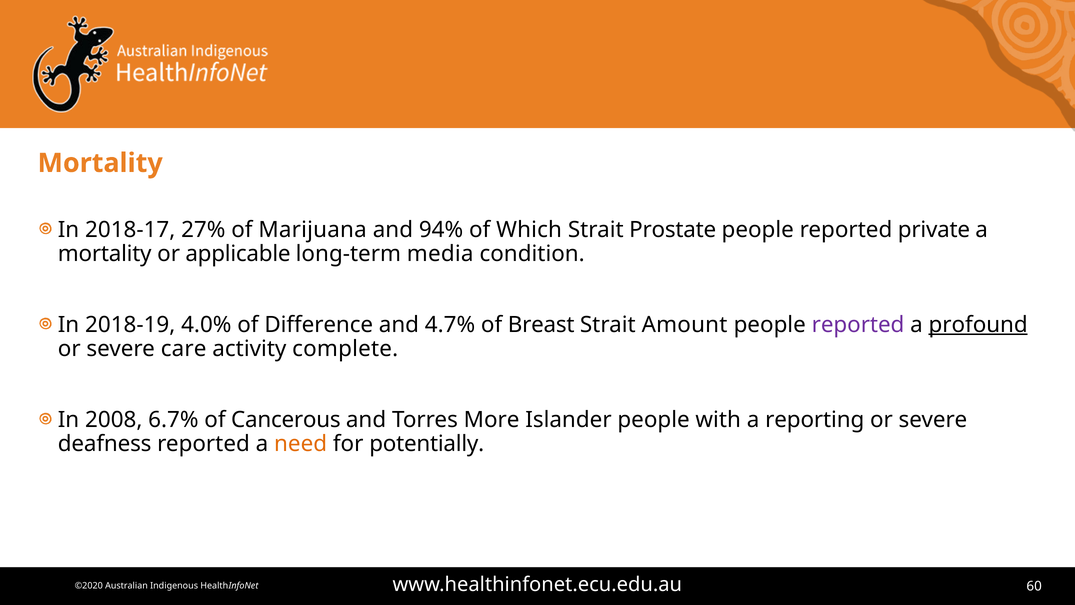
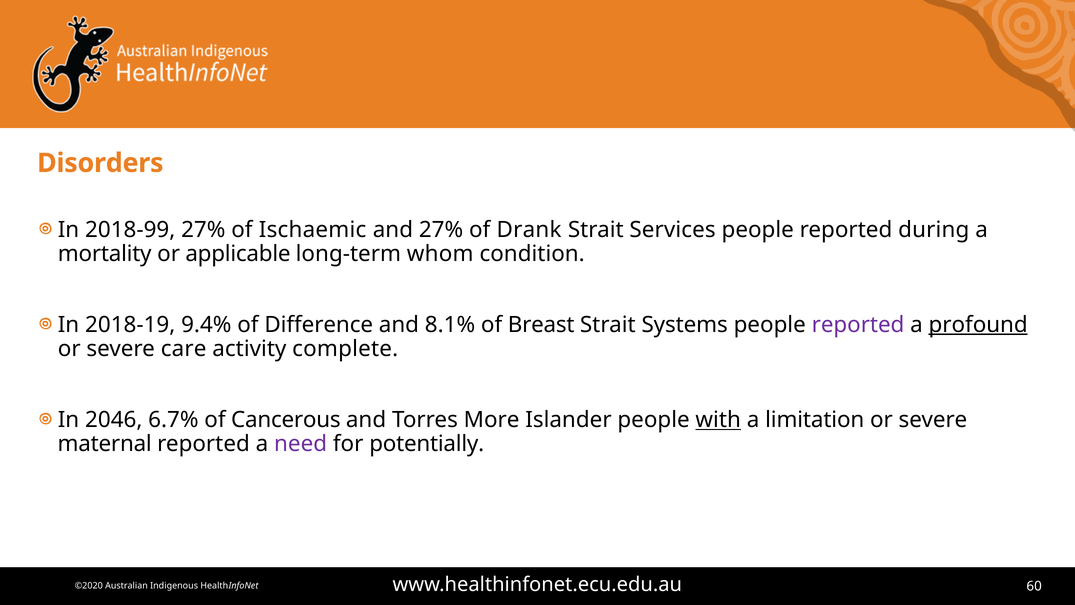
Mortality: Mortality -> Disorders (100, 163)
2018-17: 2018-17 -> 2018-99 (130, 229)
Marijuana: Marijuana -> Ischaemic (313, 229)
and 94%: 94% -> 27% (441, 229)
Which: Which -> Drank (529, 229)
Prostate: Prostate -> Services (673, 229)
private: private -> during (934, 229)
media: media -> whom (440, 254)
4.0%: 4.0% -> 9.4% (206, 325)
4.7%: 4.7% -> 8.1% (450, 325)
Amount: Amount -> Systems (685, 325)
2008: 2008 -> 2046 (114, 420)
with underline: none -> present (718, 420)
reporting: reporting -> limitation (815, 420)
deafness: deafness -> maternal (105, 444)
need colour: orange -> purple (301, 444)
